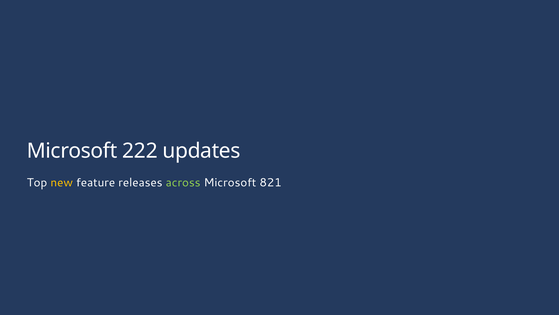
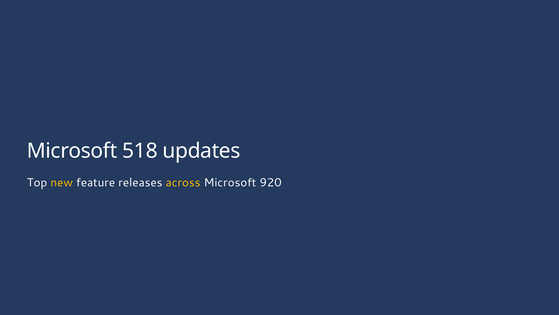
222: 222 -> 518 (140, 151)
across colour: light green -> yellow (183, 182)
821: 821 -> 920 (271, 182)
